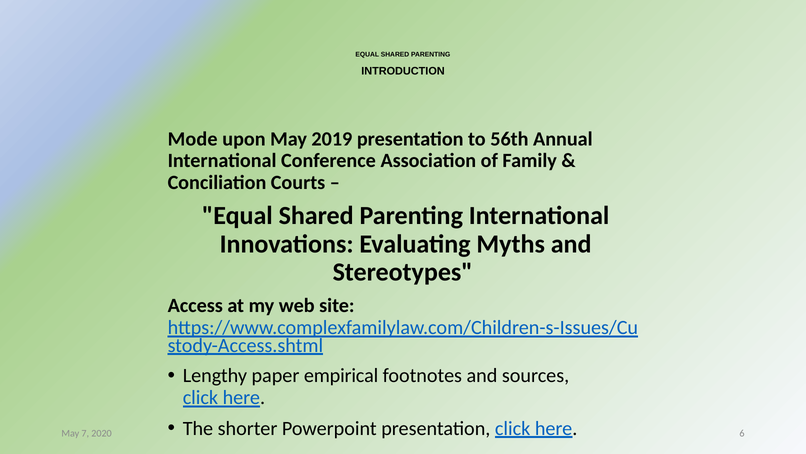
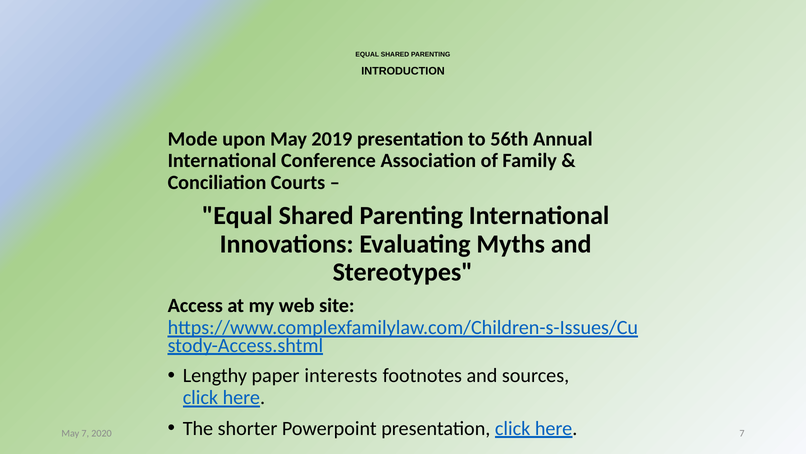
empirical: empirical -> interests (341, 375)
2020 6: 6 -> 7 (742, 433)
